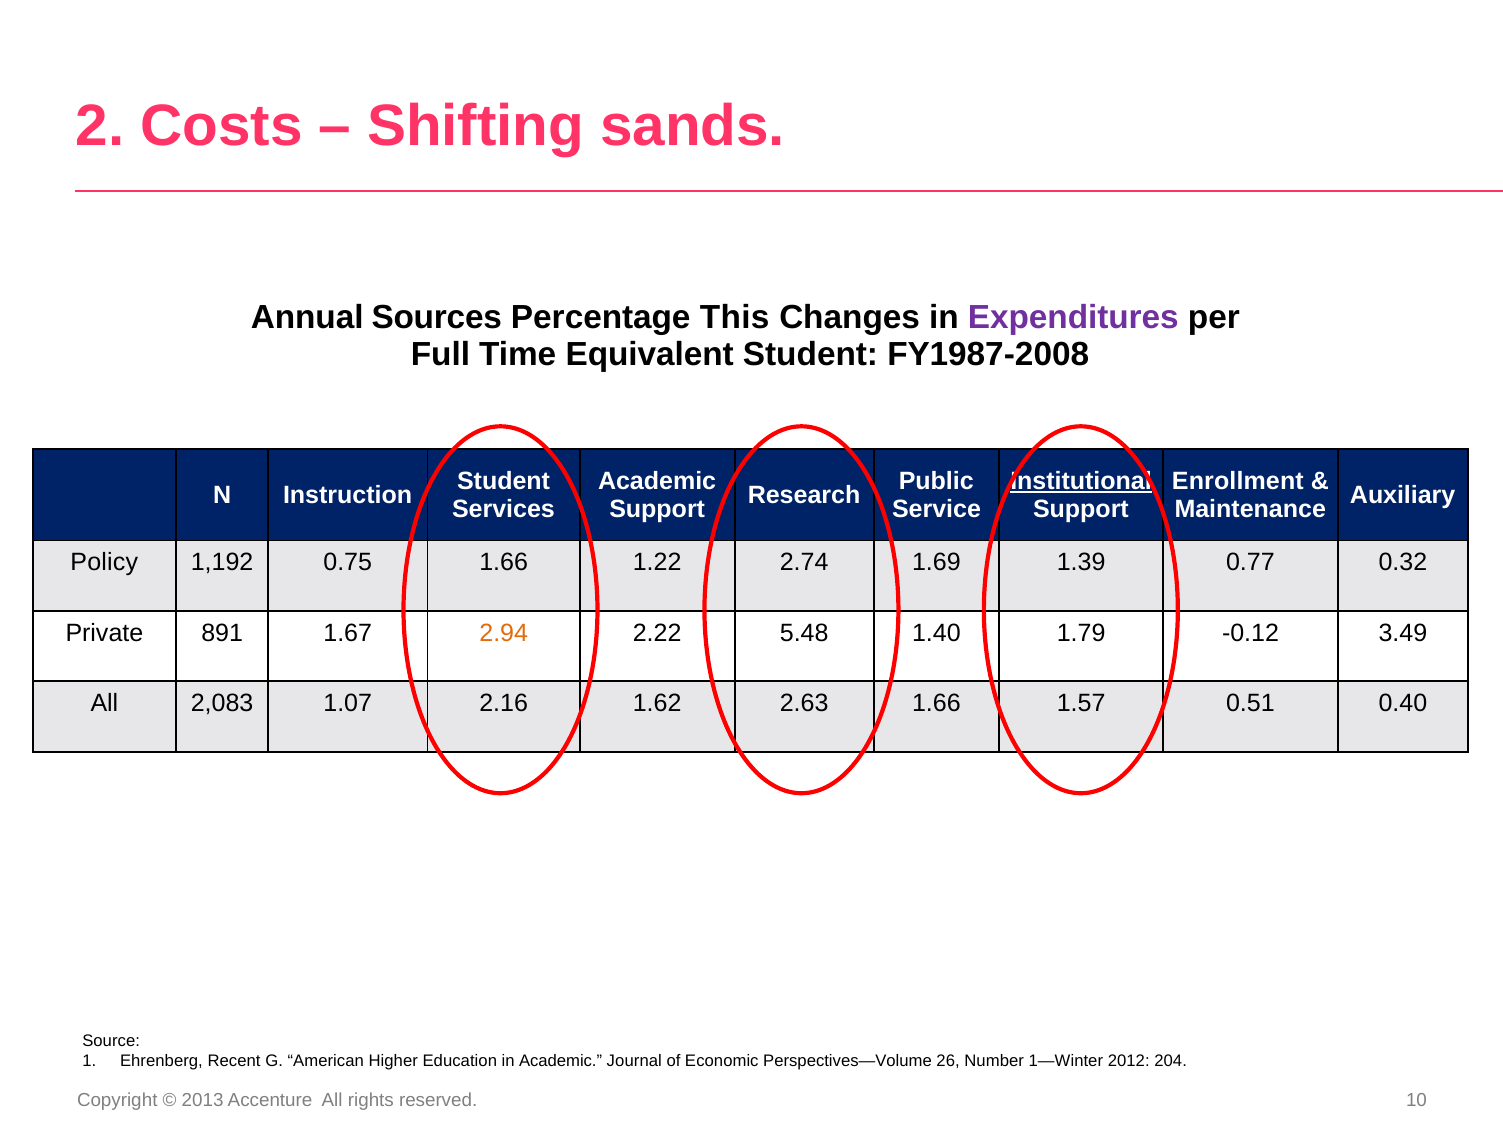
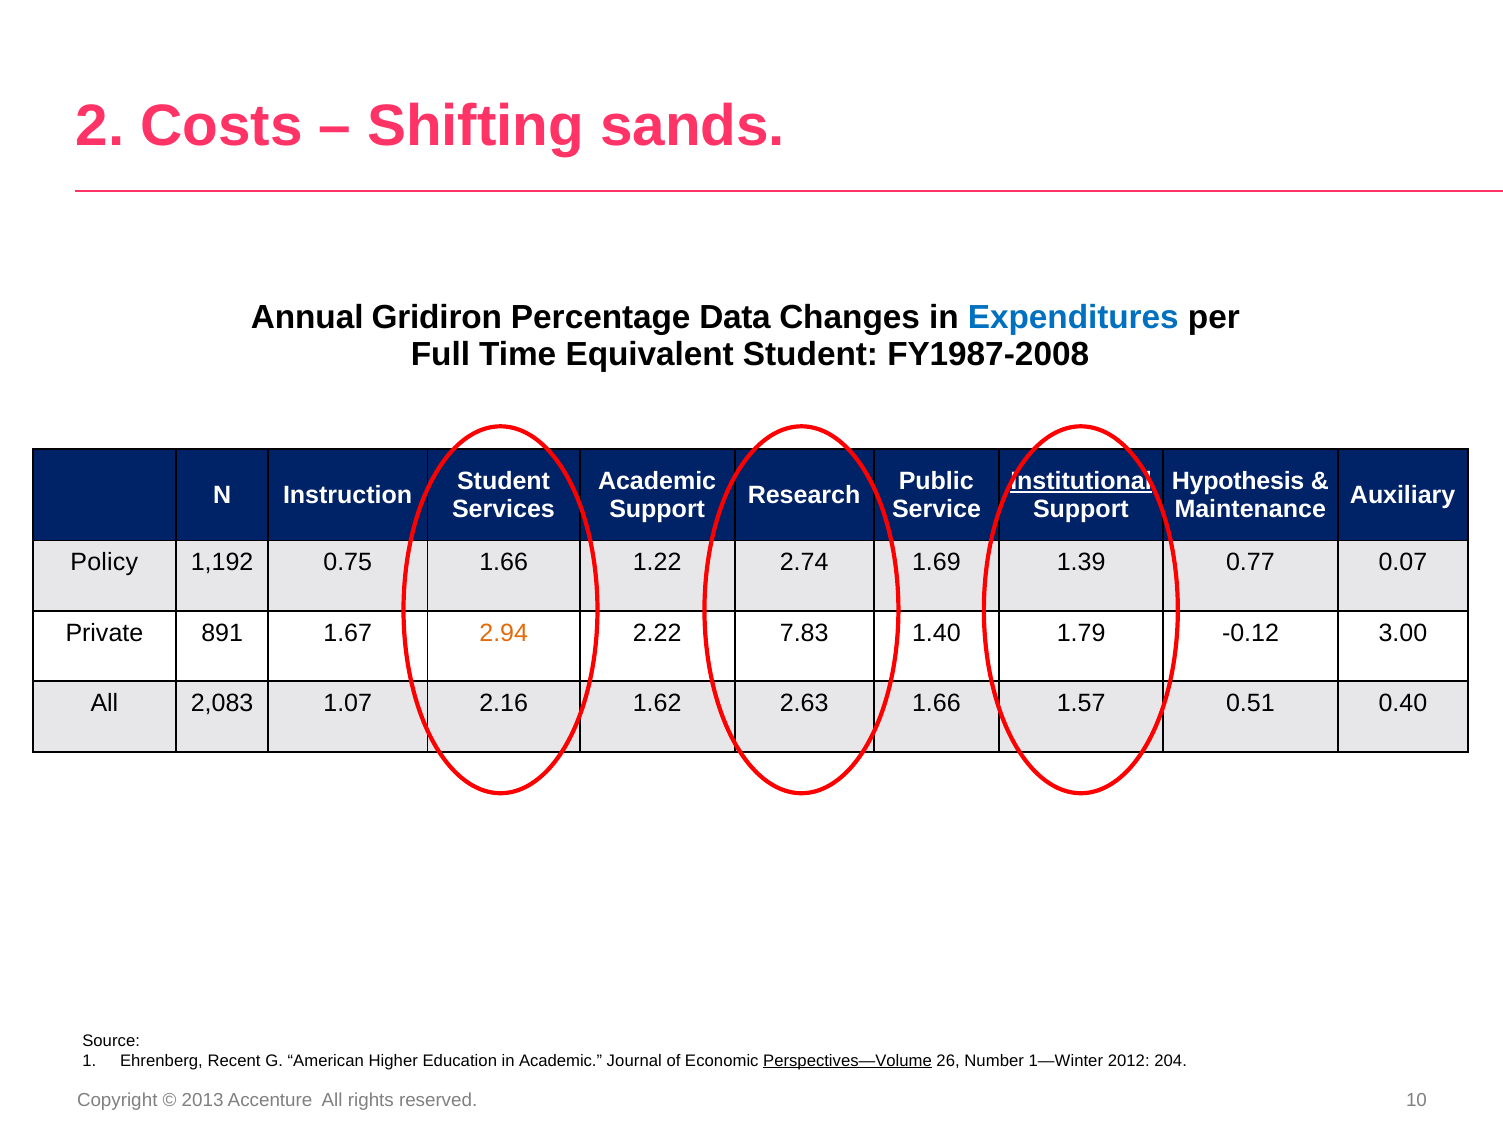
Sources: Sources -> Gridiron (437, 317)
This: This -> Data (735, 317)
Expenditures colour: purple -> blue (1073, 317)
Enrollment: Enrollment -> Hypothesis (1238, 481)
0.32: 0.32 -> 0.07 (1403, 563)
5.48: 5.48 -> 7.83 (804, 633)
3.49: 3.49 -> 3.00 (1403, 633)
Perspectives—Volume underline: none -> present (848, 1061)
